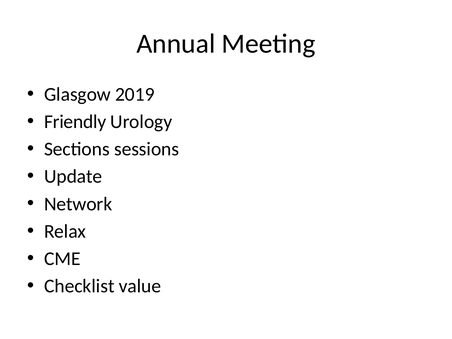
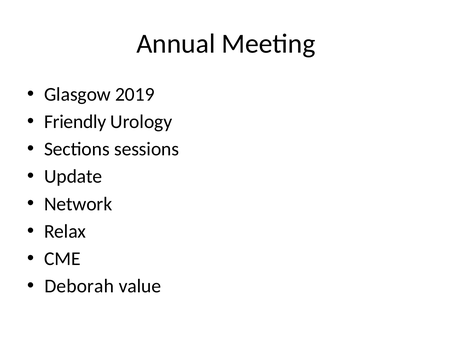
Checklist: Checklist -> Deborah (79, 286)
